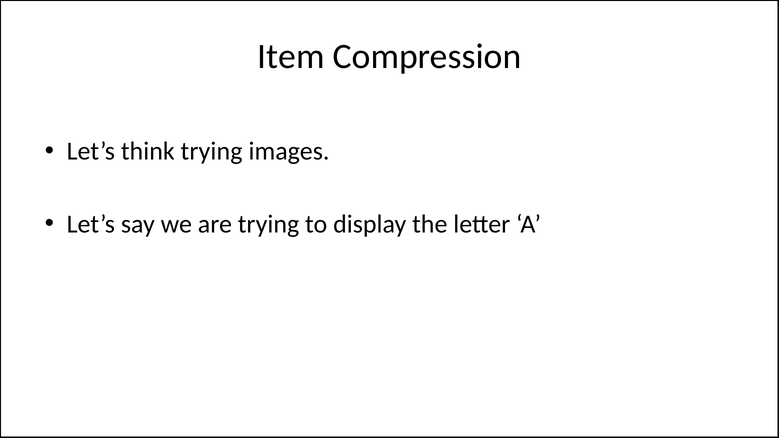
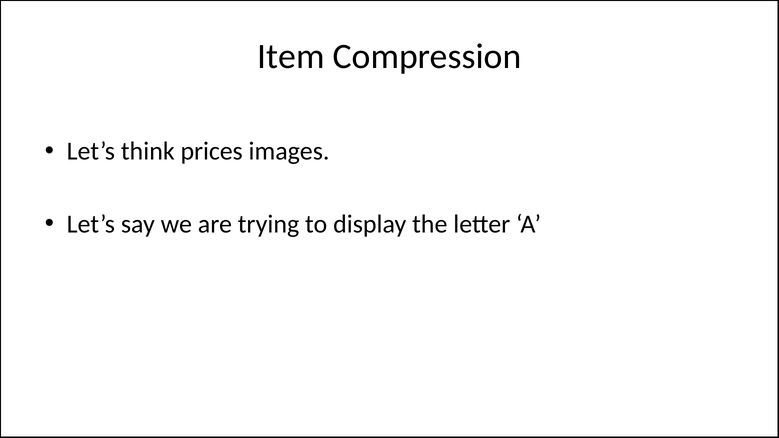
think trying: trying -> prices (212, 151)
